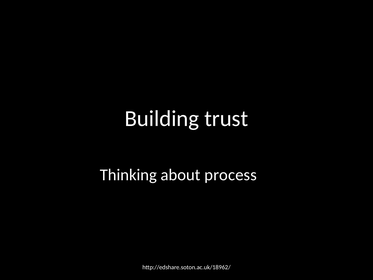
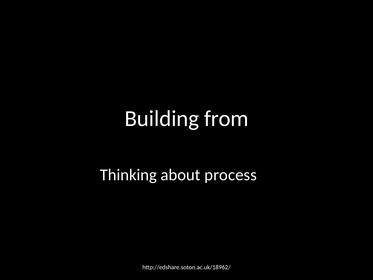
trust: trust -> from (226, 118)
